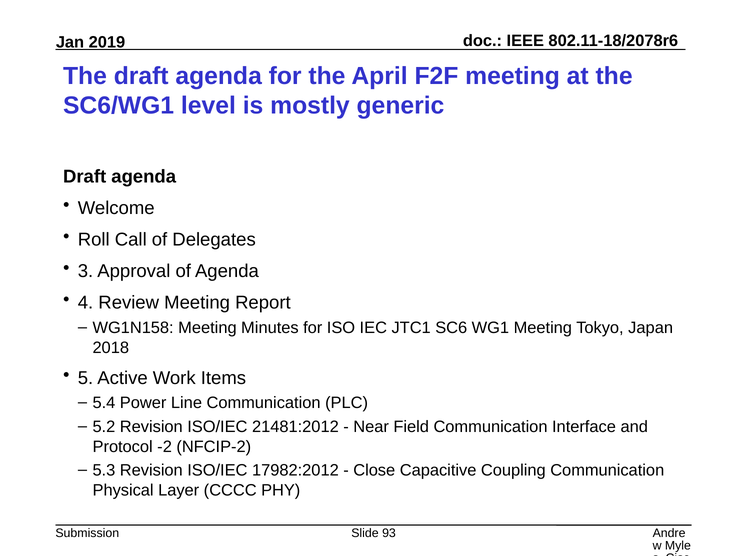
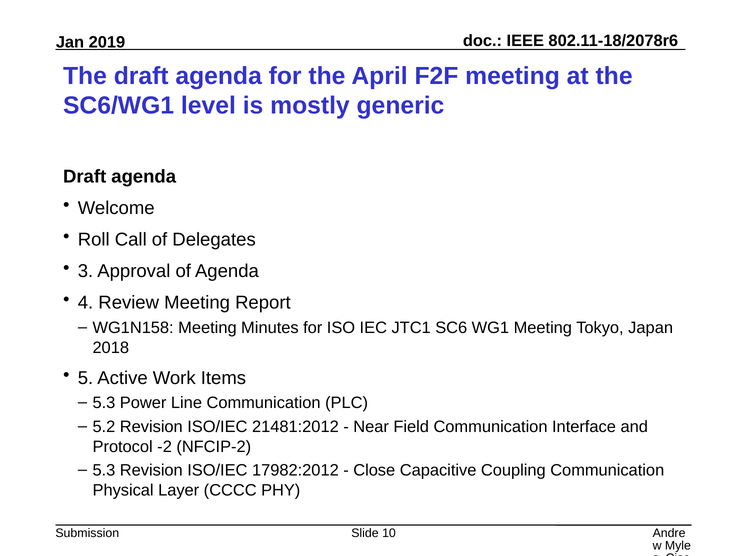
5.4: 5.4 -> 5.3 (104, 403)
93: 93 -> 10 (389, 533)
